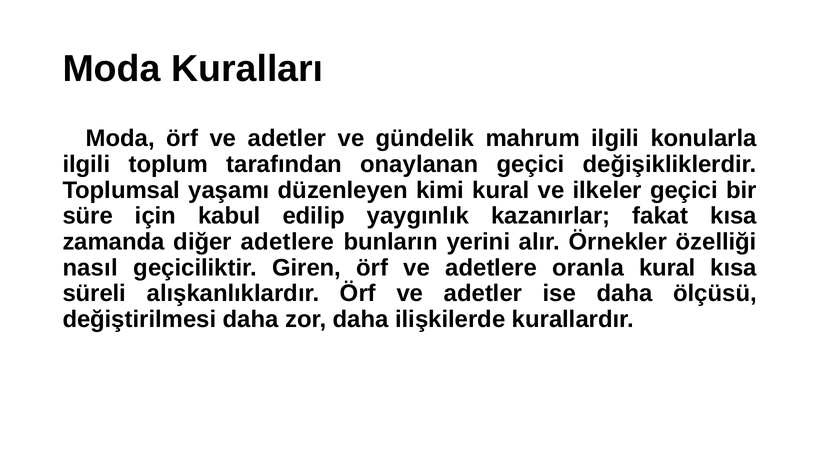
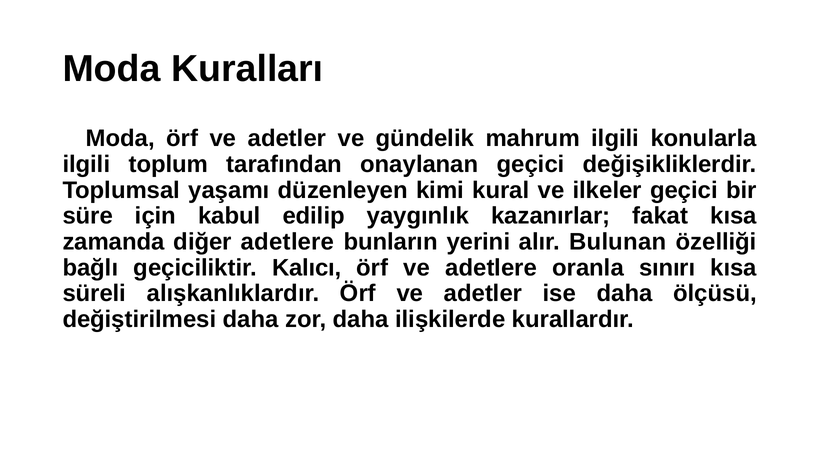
Örnekler: Örnekler -> Bulunan (618, 242)
nasıl: nasıl -> bağlı (90, 268)
Giren: Giren -> Kalıcı (307, 268)
oranla kural: kural -> sınırı (667, 268)
